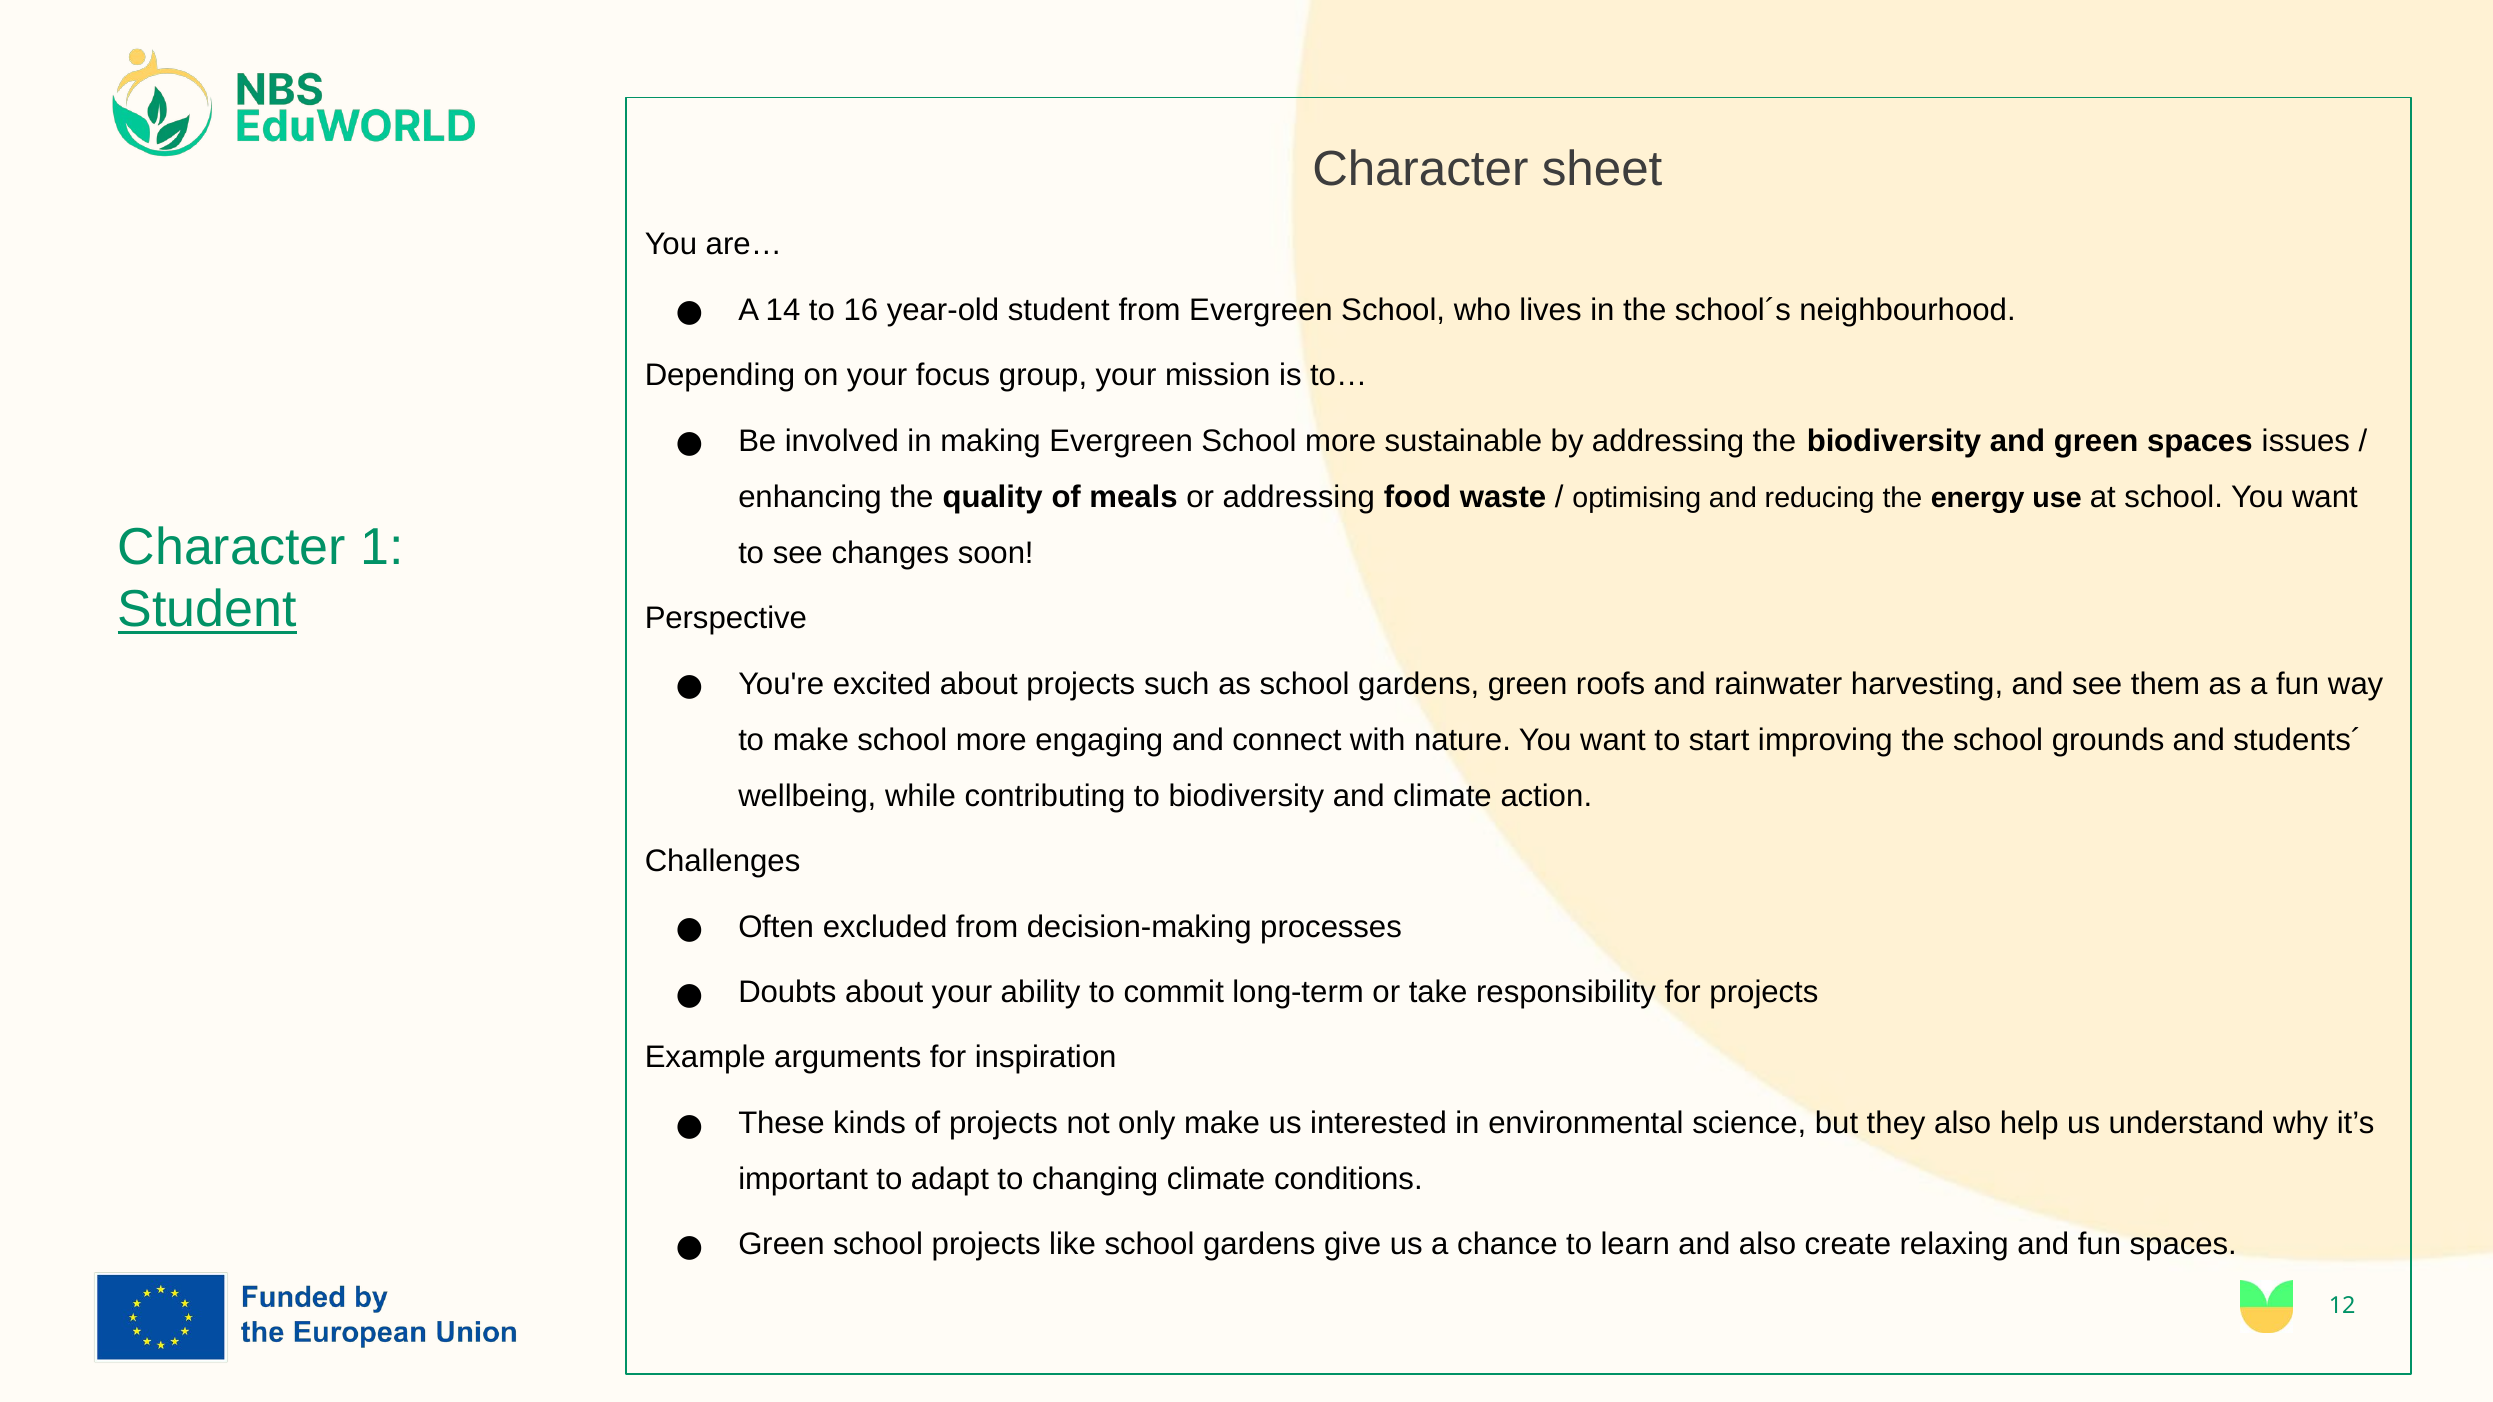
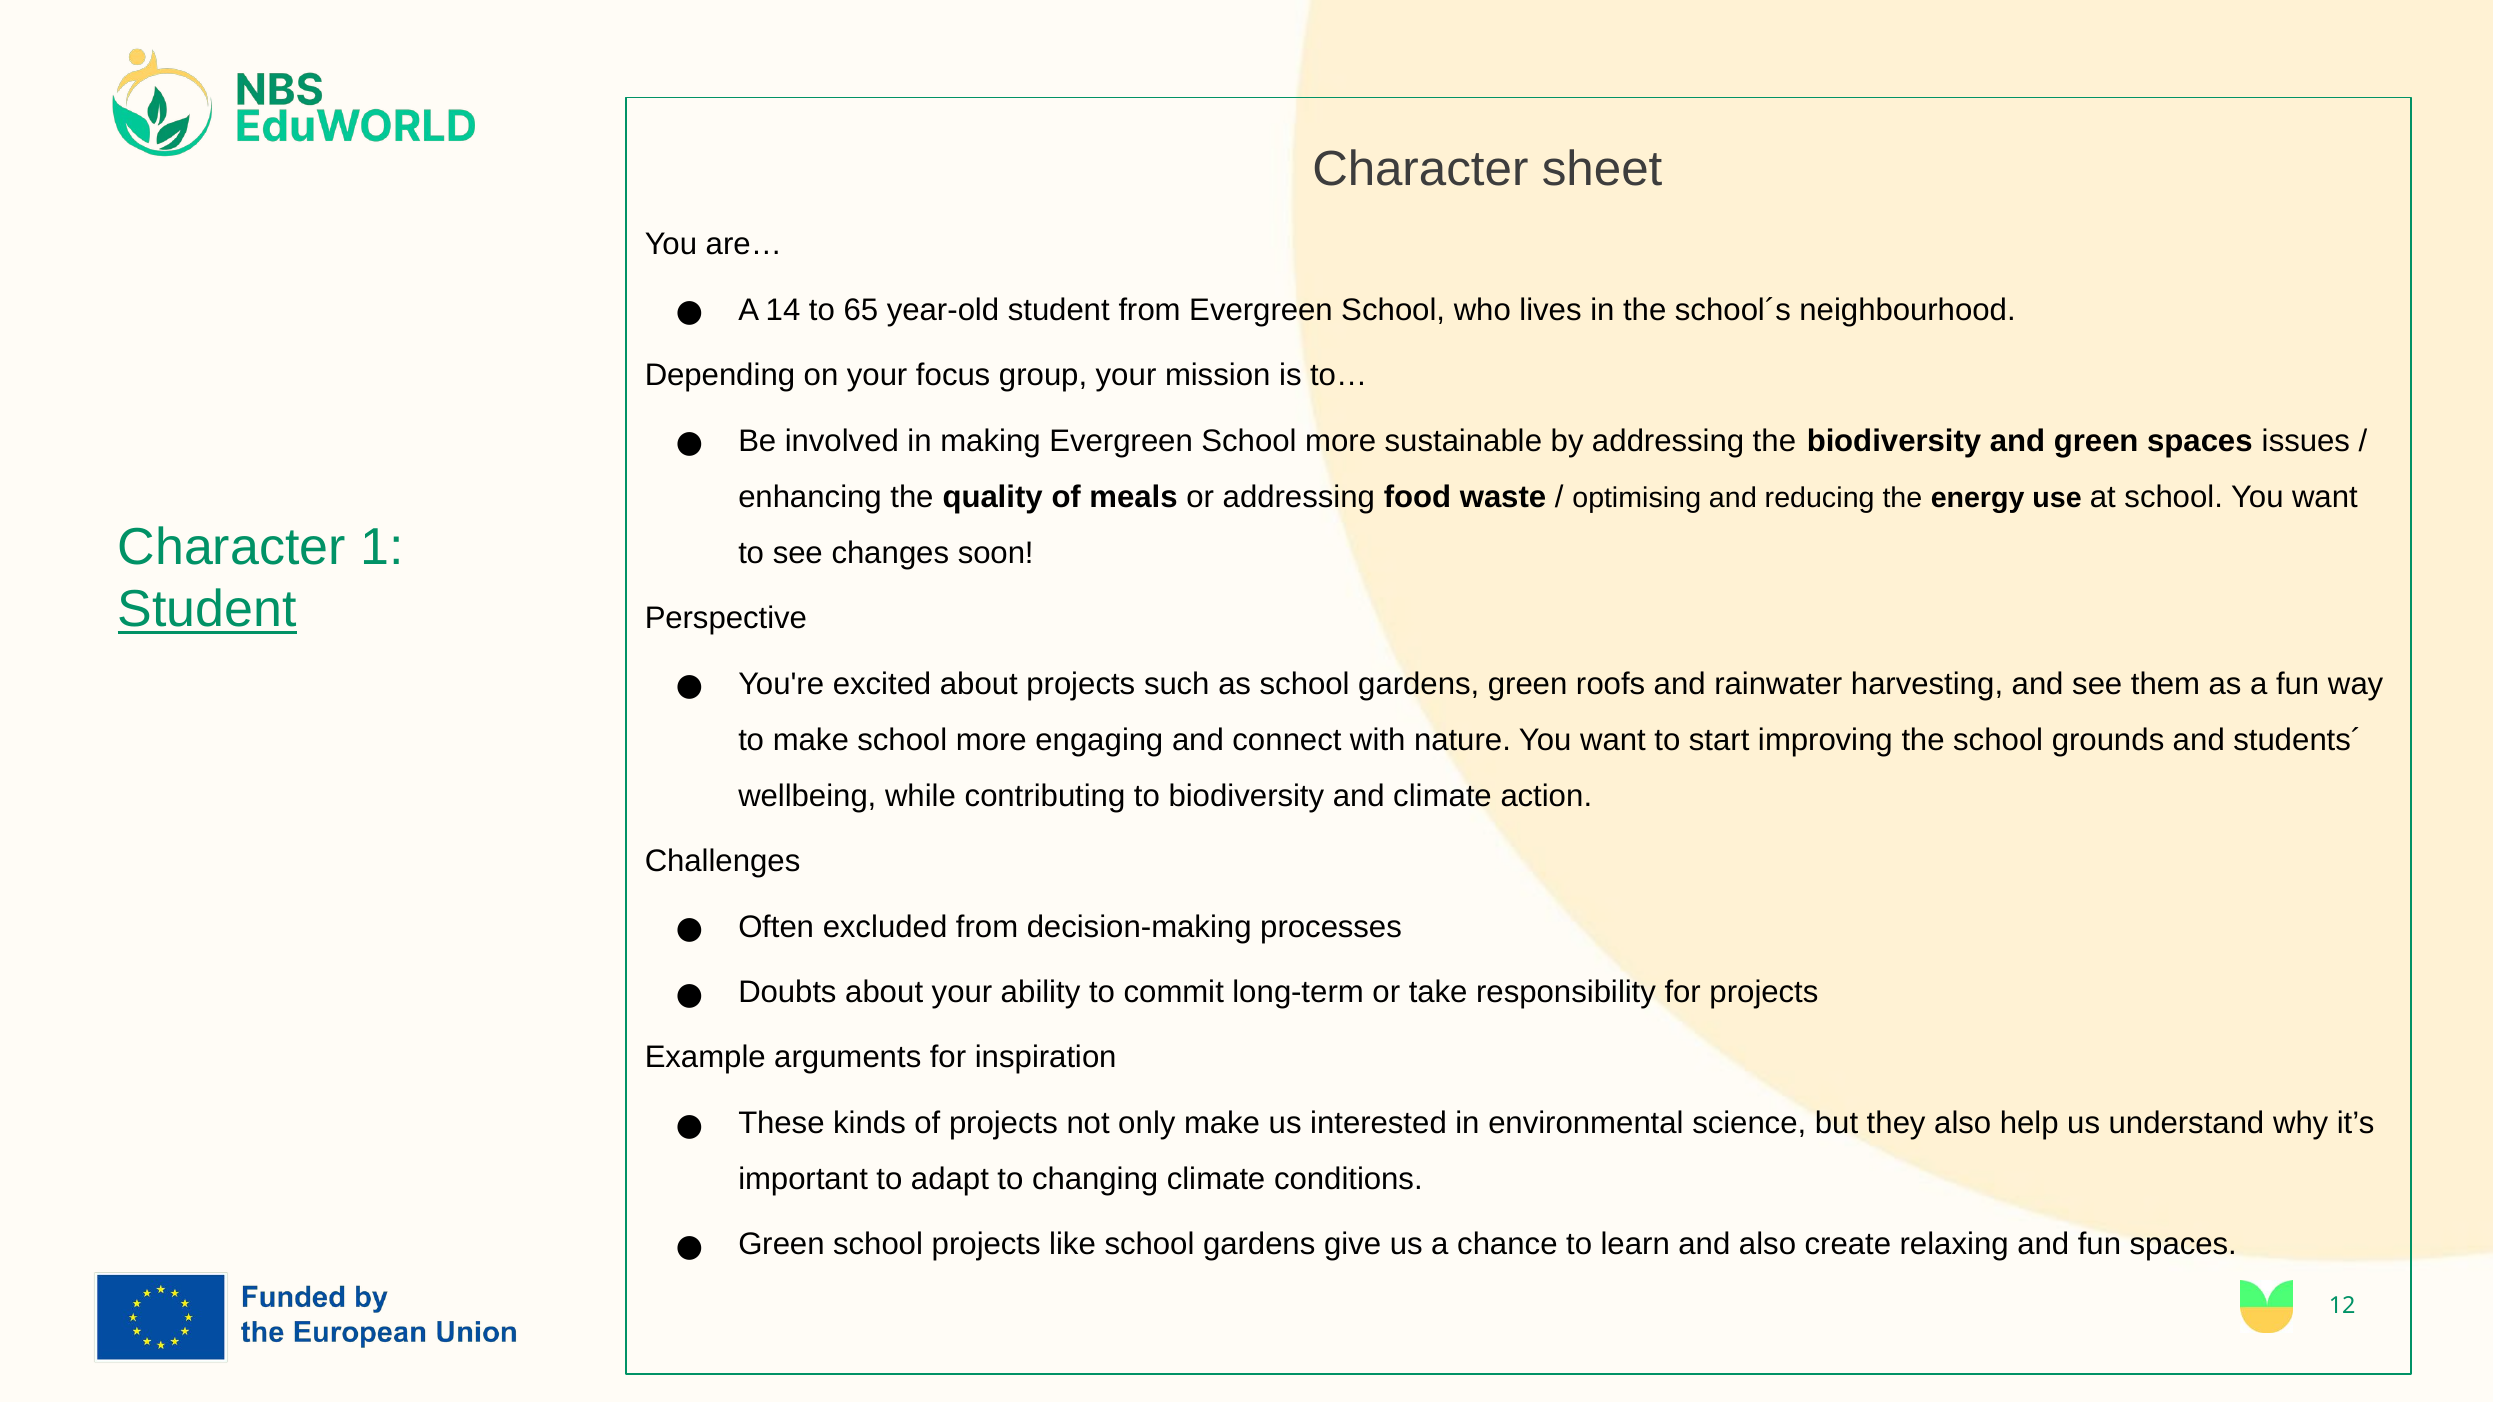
16: 16 -> 65 (861, 310)
